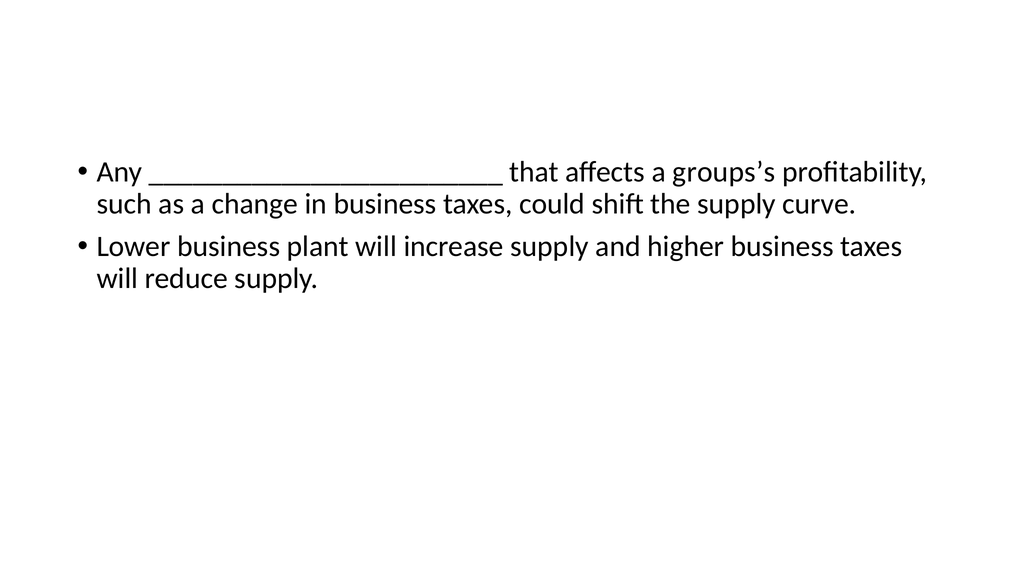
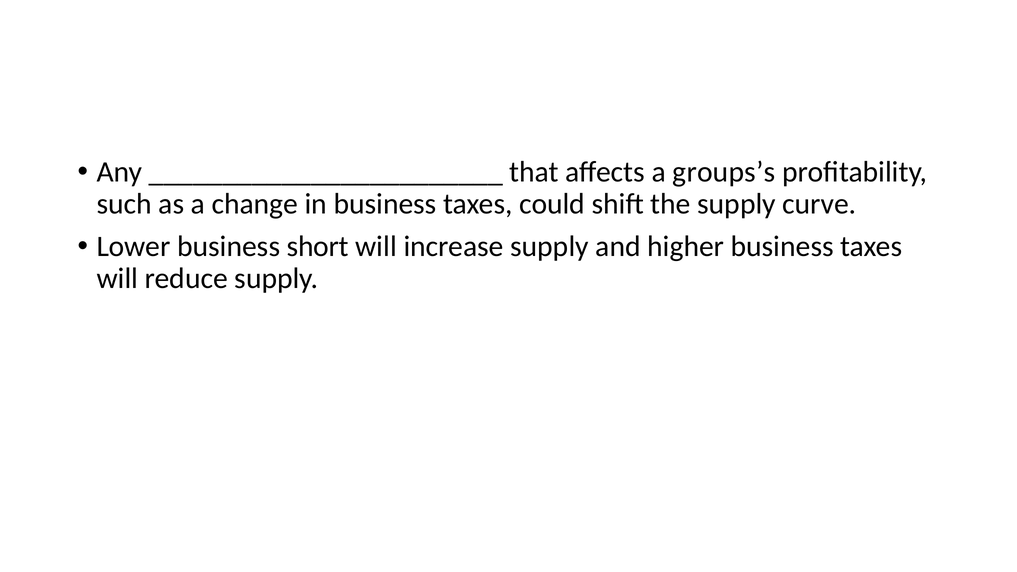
plant: plant -> short (318, 247)
